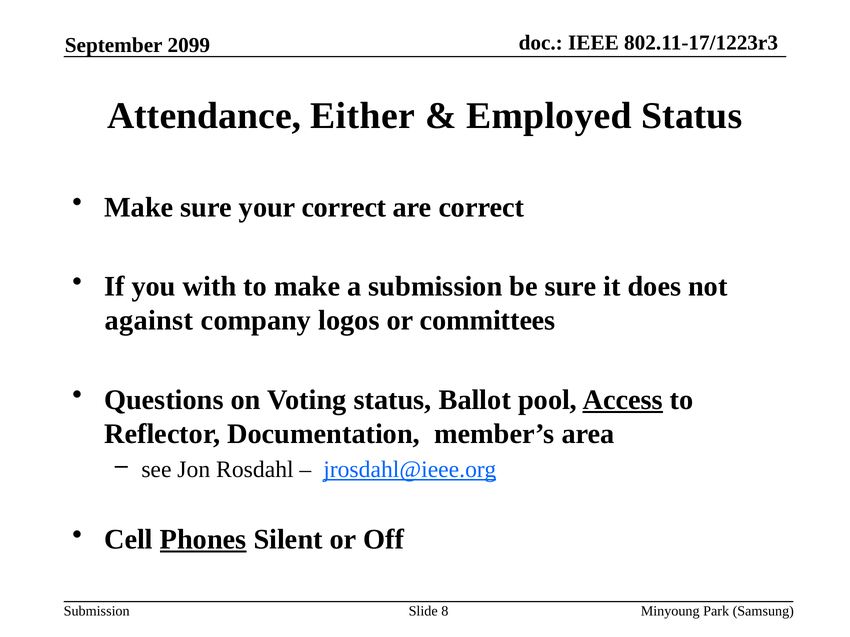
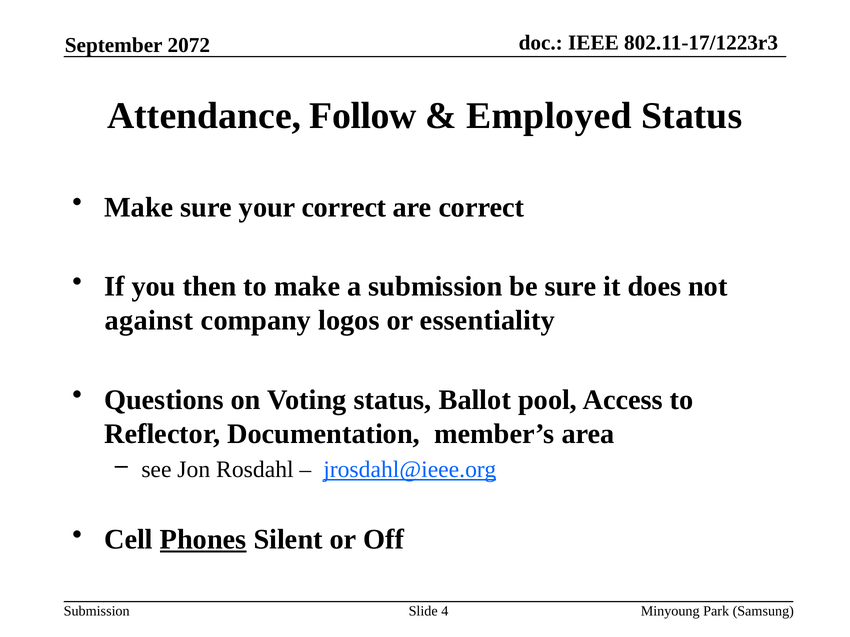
2099: 2099 -> 2072 (189, 45)
Either: Either -> Follow (363, 116)
with: with -> then (210, 287)
committees: committees -> essentiality (488, 321)
Access underline: present -> none (623, 400)
8: 8 -> 4 (445, 611)
